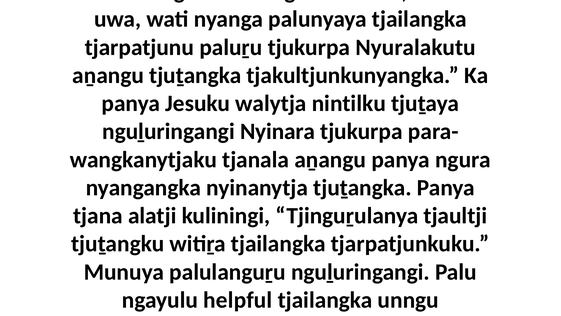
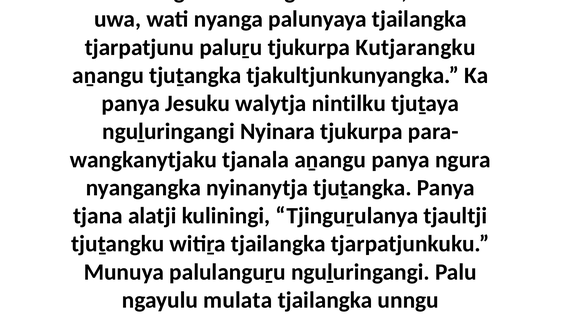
Nyuralakutu: Nyuralakutu -> Kutjarangku (415, 47)
helpful: helpful -> mulata (238, 300)
